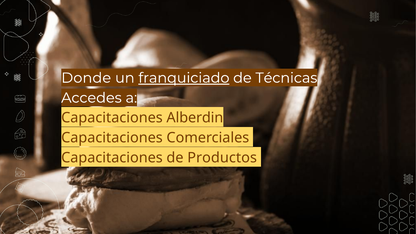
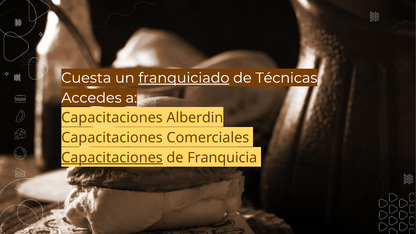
Donde: Donde -> Cuesta (86, 78)
Capacitaciones underline: none -> present (112, 158)
Productos: Productos -> Franquicia (222, 158)
